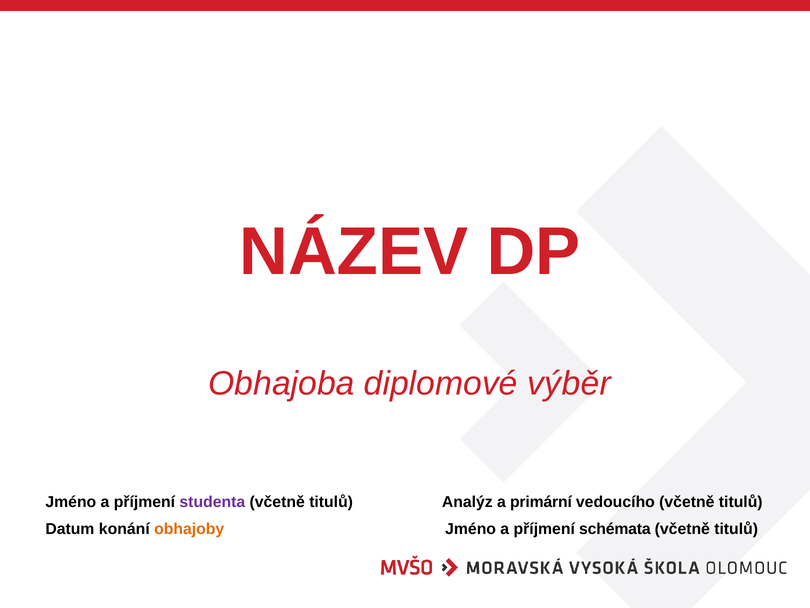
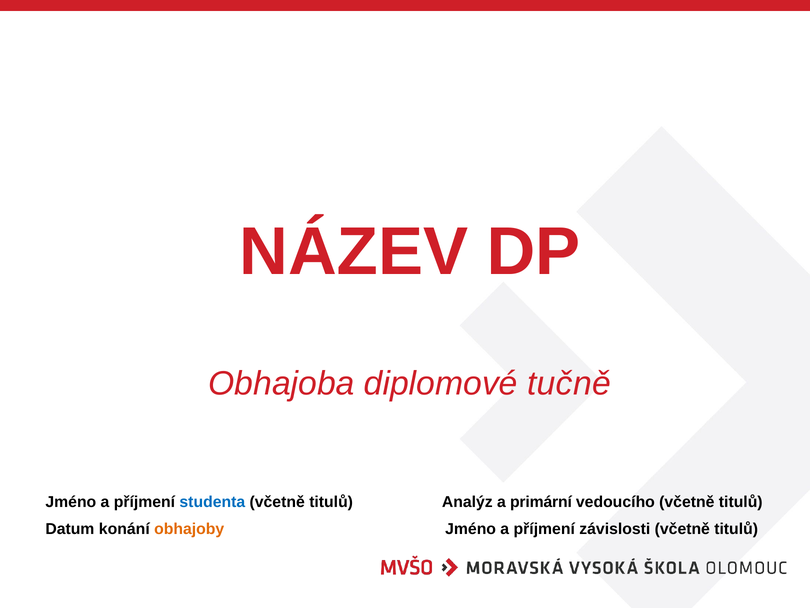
výběr: výběr -> tučně (569, 383)
studenta colour: purple -> blue (212, 501)
schémata: schémata -> závislosti (615, 529)
